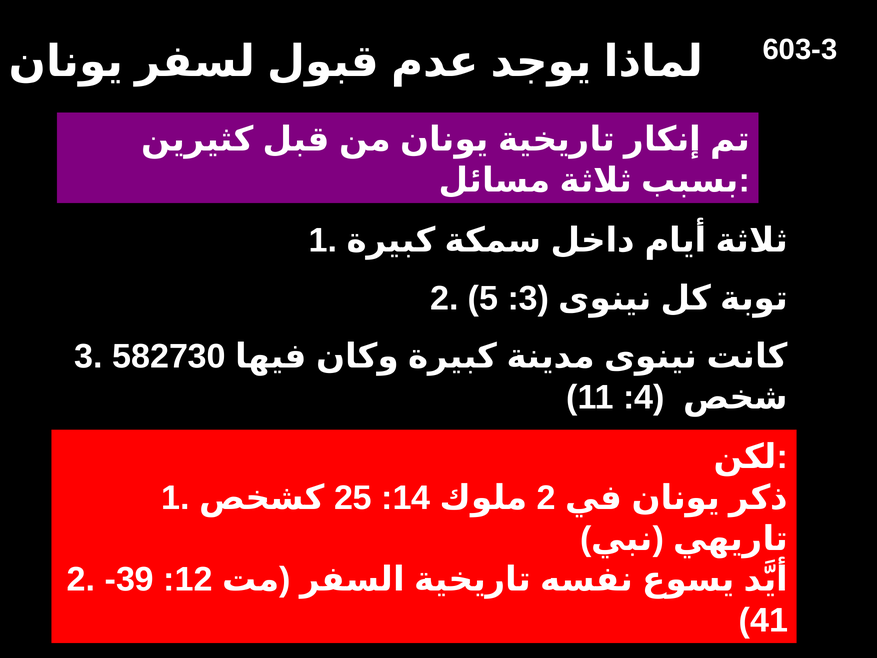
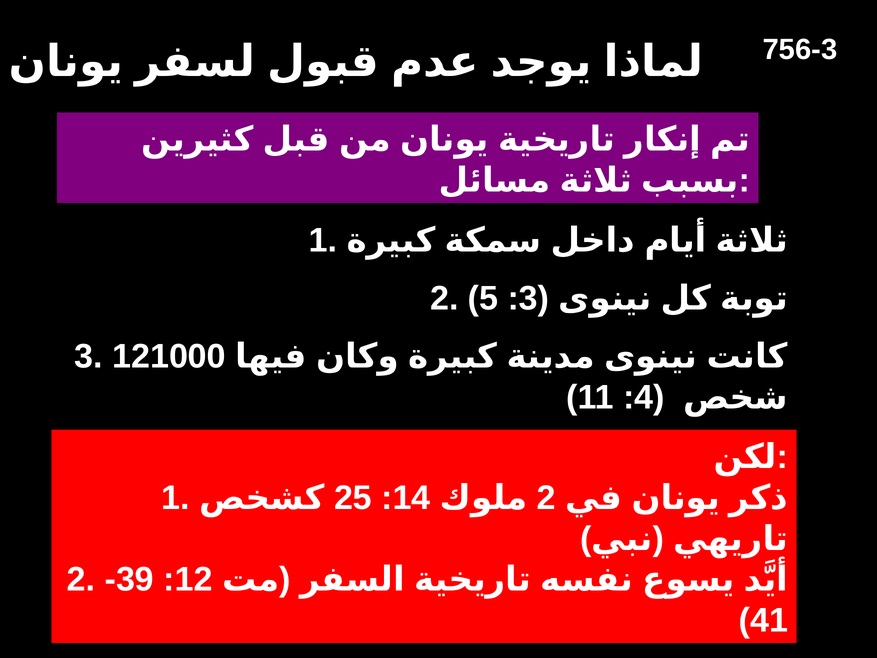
603-3: 603-3 -> 756-3 (800, 50)
582730: 582730 -> 121000 (169, 356)
